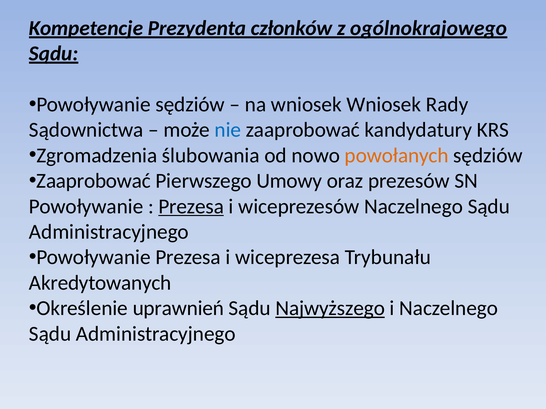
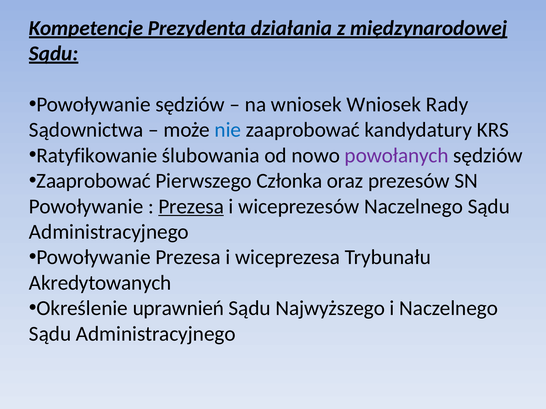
członków: członków -> działania (291, 28)
ogólnokrajowego: ogólnokrajowego -> międzynarodowej (429, 28)
Zgromadzenia: Zgromadzenia -> Ratyfikowanie (97, 156)
powołanych colour: orange -> purple (397, 156)
Umowy: Umowy -> Członka (289, 181)
Najwyższego underline: present -> none (330, 309)
